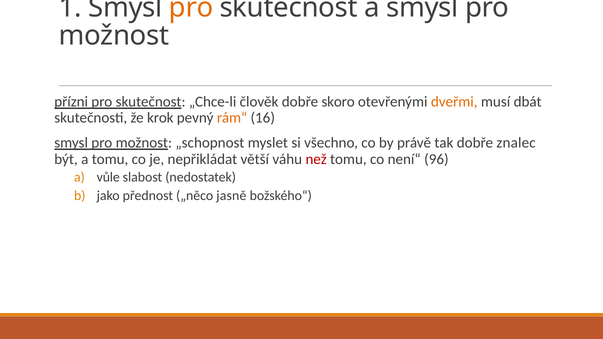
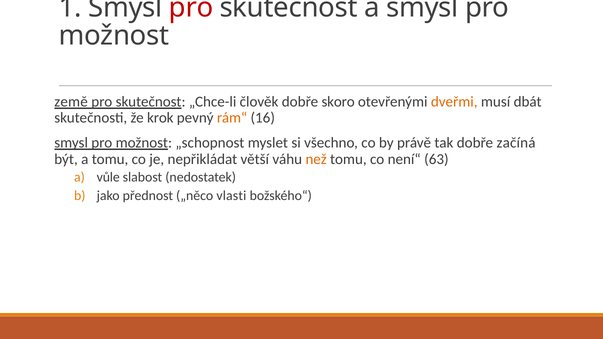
pro colour: orange -> red (191, 8)
přízni: přízni -> země (71, 102)
znalec: znalec -> začíná (516, 143)
než colour: red -> orange (316, 159)
96: 96 -> 63 (436, 159)
jasně: jasně -> vlasti (231, 196)
